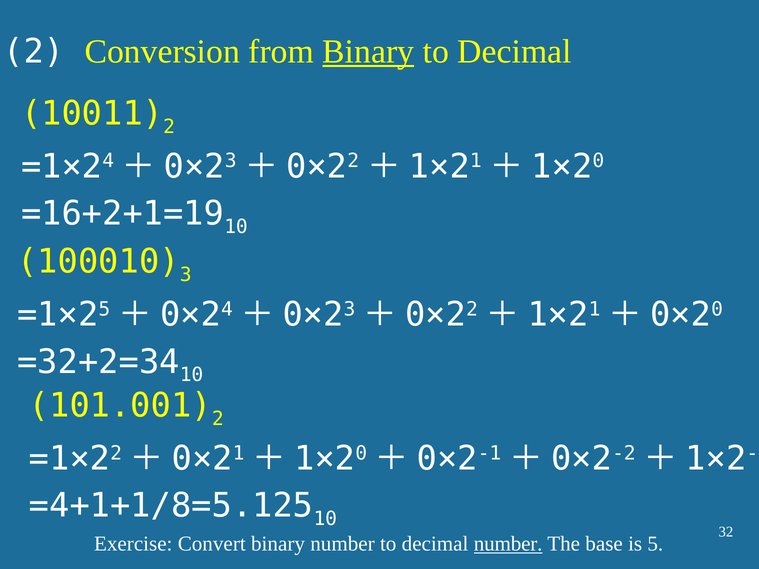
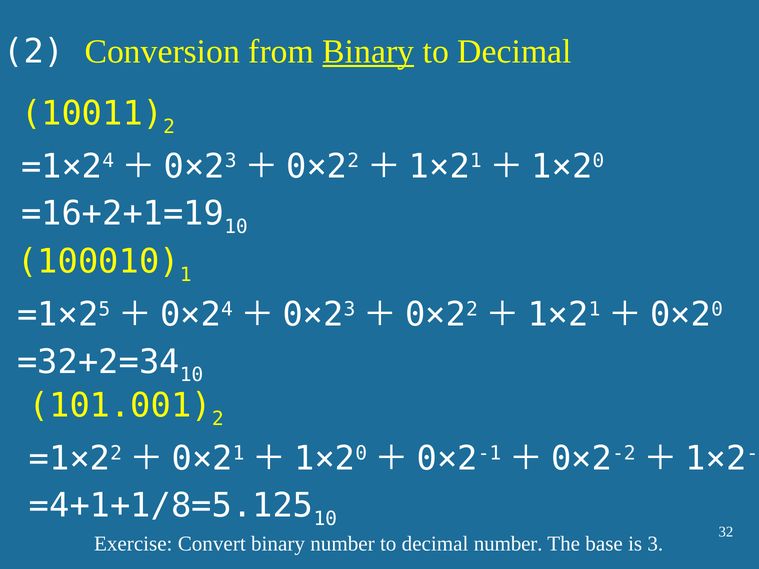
3: 3 -> 1 (186, 275)
number underline: present -> none (508, 544)
5: 5 -> 3 (655, 544)
